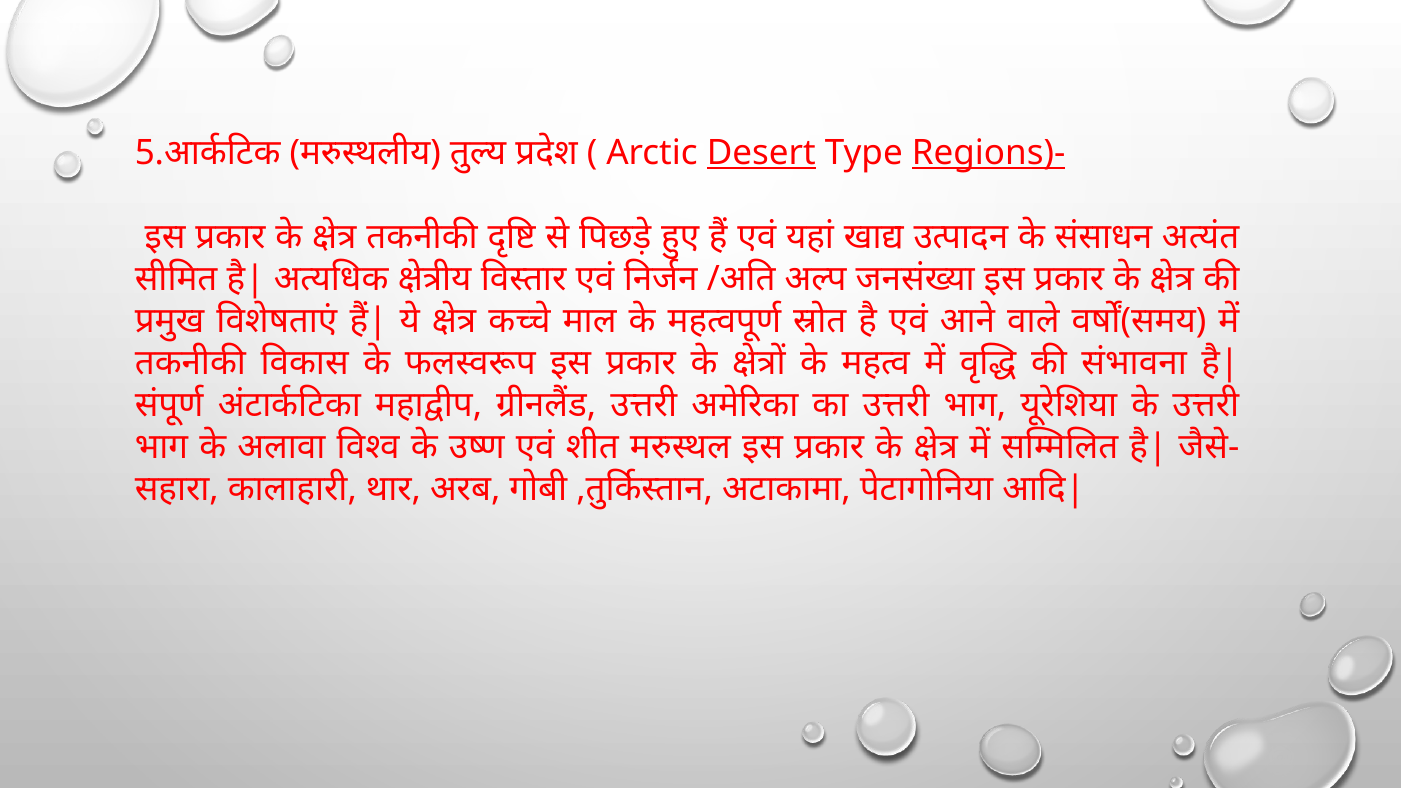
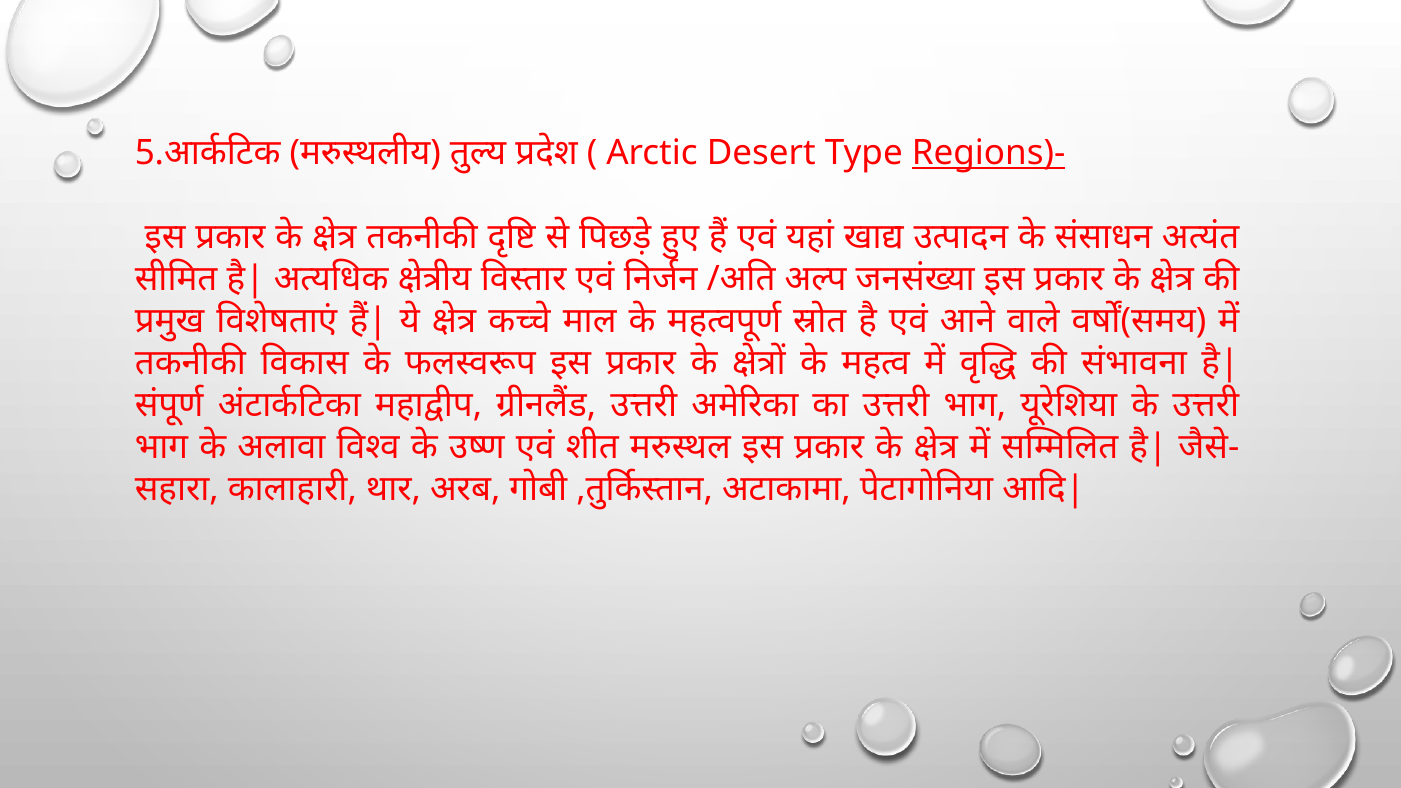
Desert underline: present -> none (761, 153)
